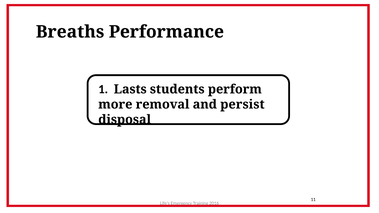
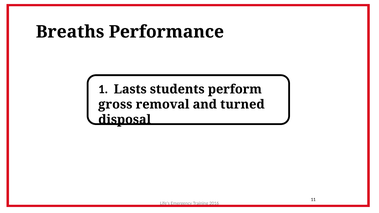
more: more -> gross (115, 104)
persist: persist -> turned (242, 104)
